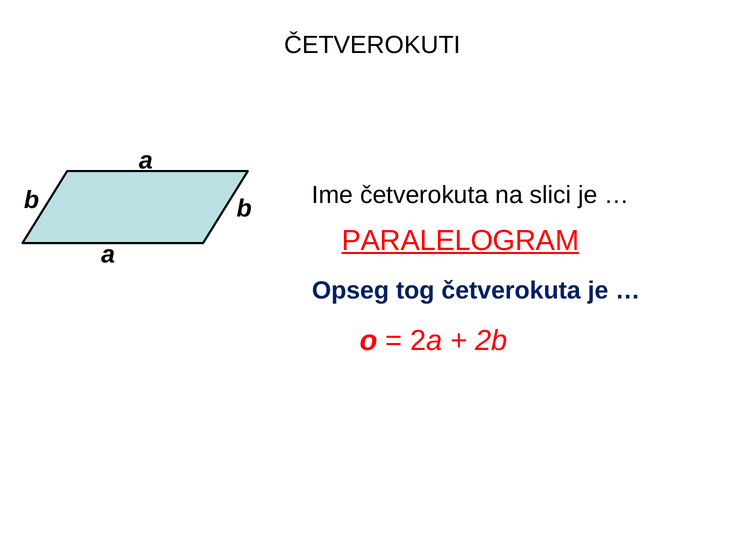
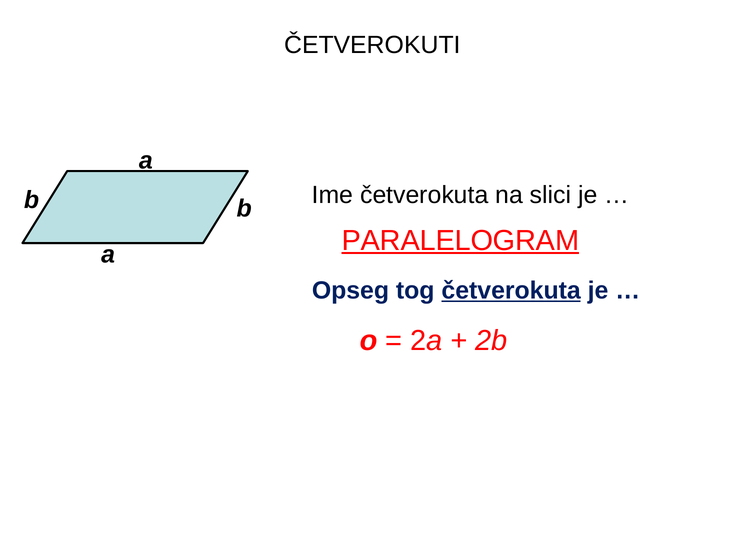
četverokuta underline: none -> present (511, 290)
